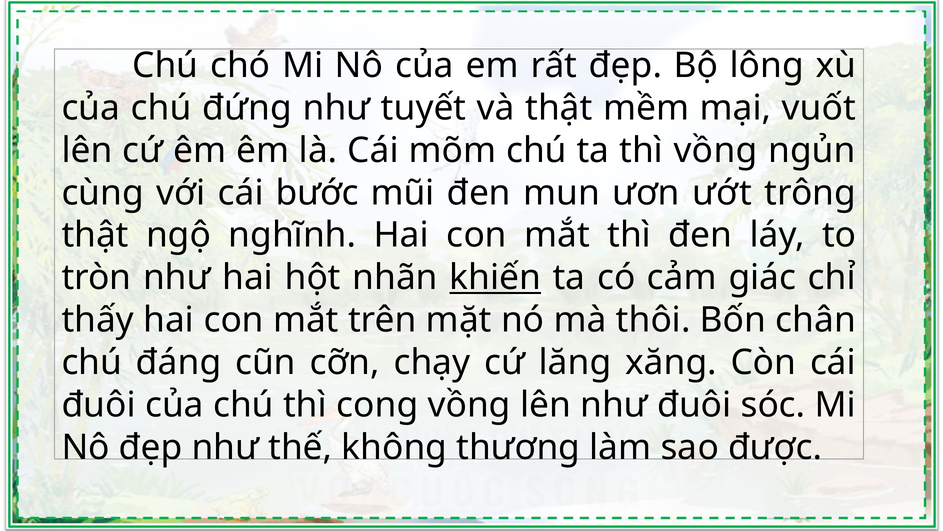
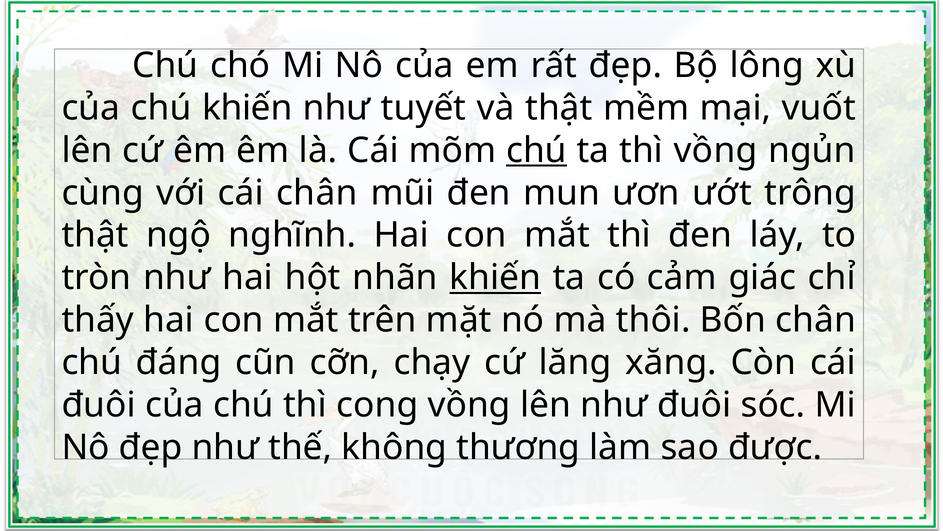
chú đứng: đứng -> khiến (247, 108)
chú underline: none -> present (536, 150)
cái bước: bước -> chân (317, 193)
